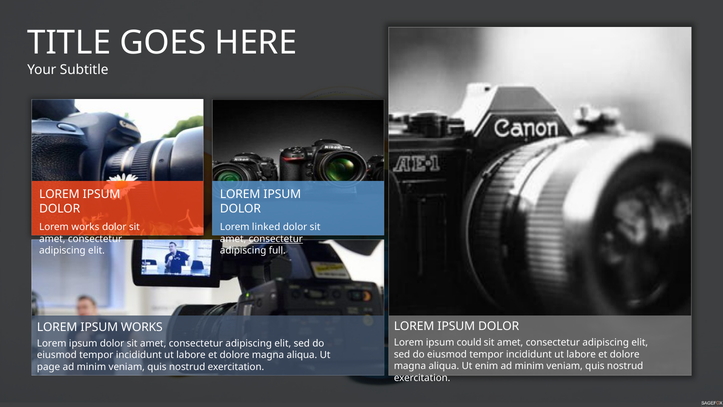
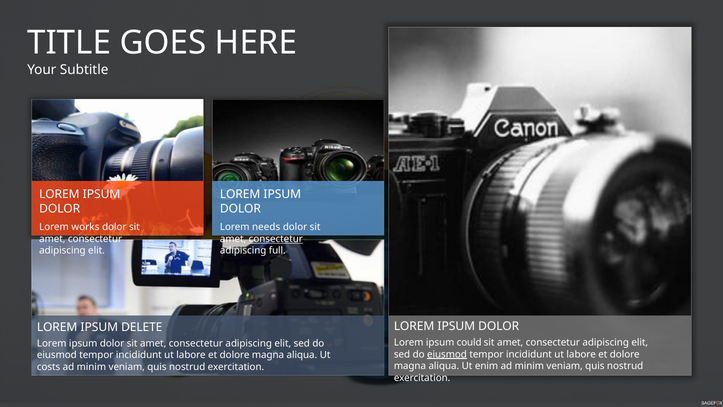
linked: linked -> needs (266, 227)
IPSUM WORKS: WORKS -> DELETE (142, 327)
eiusmod underline: none -> present (447, 354)
page: page -> costs (49, 367)
